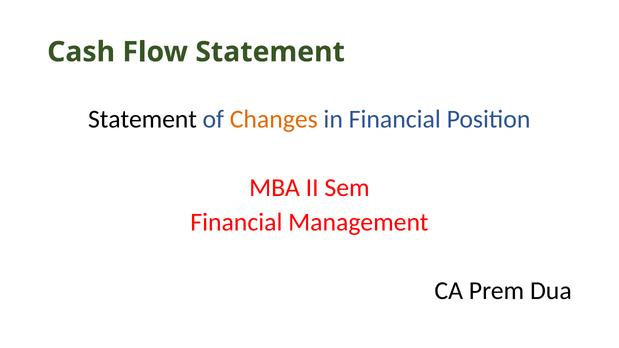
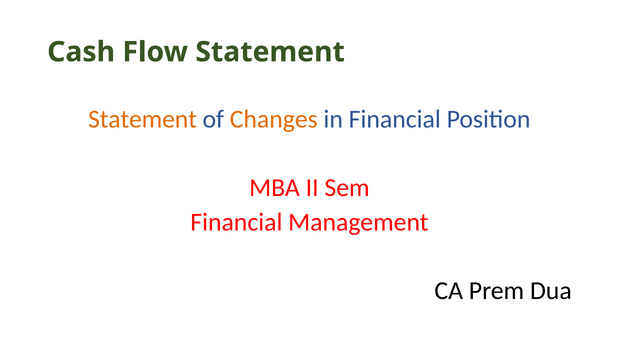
Statement colour: black -> orange (142, 119)
